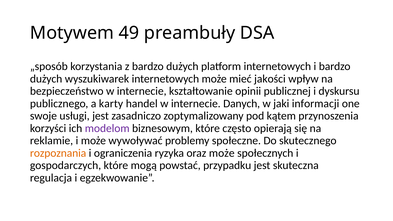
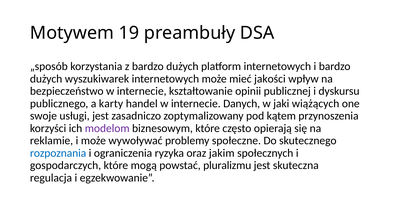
49: 49 -> 19 (129, 33)
informacji: informacji -> wiążących (316, 104)
rozpoznania colour: orange -> blue (58, 153)
oraz może: może -> jakim (222, 153)
przypadku: przypadku -> pluralizmu (227, 165)
